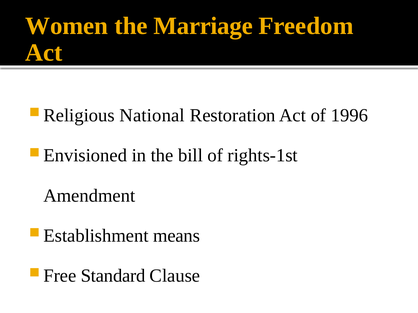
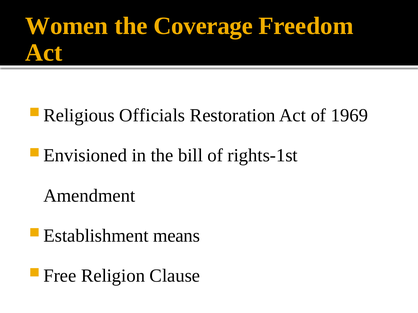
Marriage: Marriage -> Coverage (203, 26)
National: National -> Officials (152, 116)
1996: 1996 -> 1969 (349, 116)
Standard: Standard -> Religion (113, 276)
